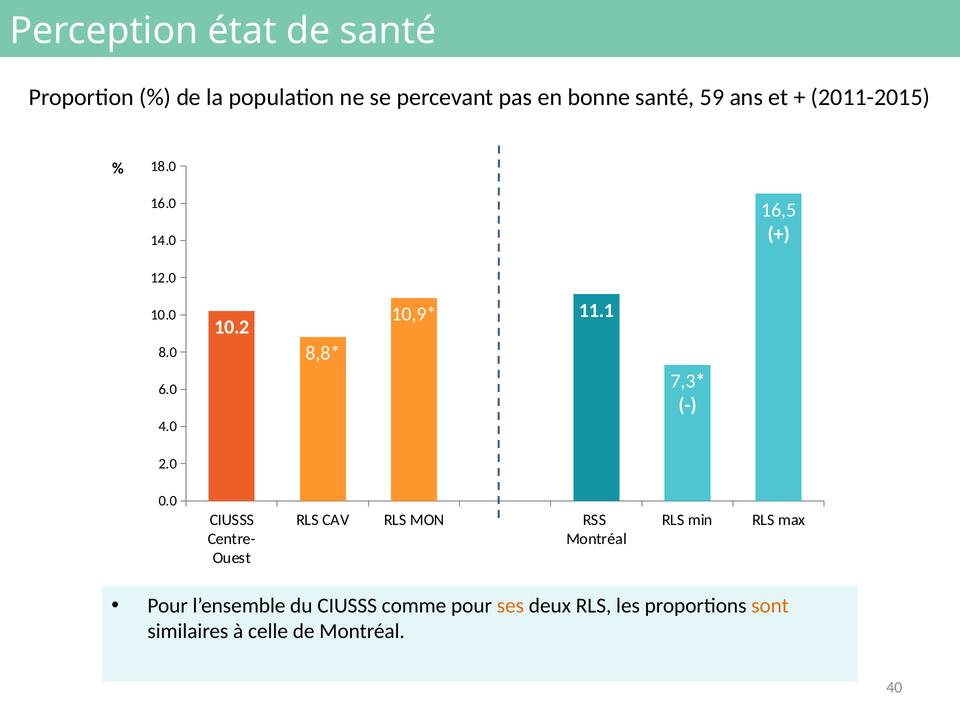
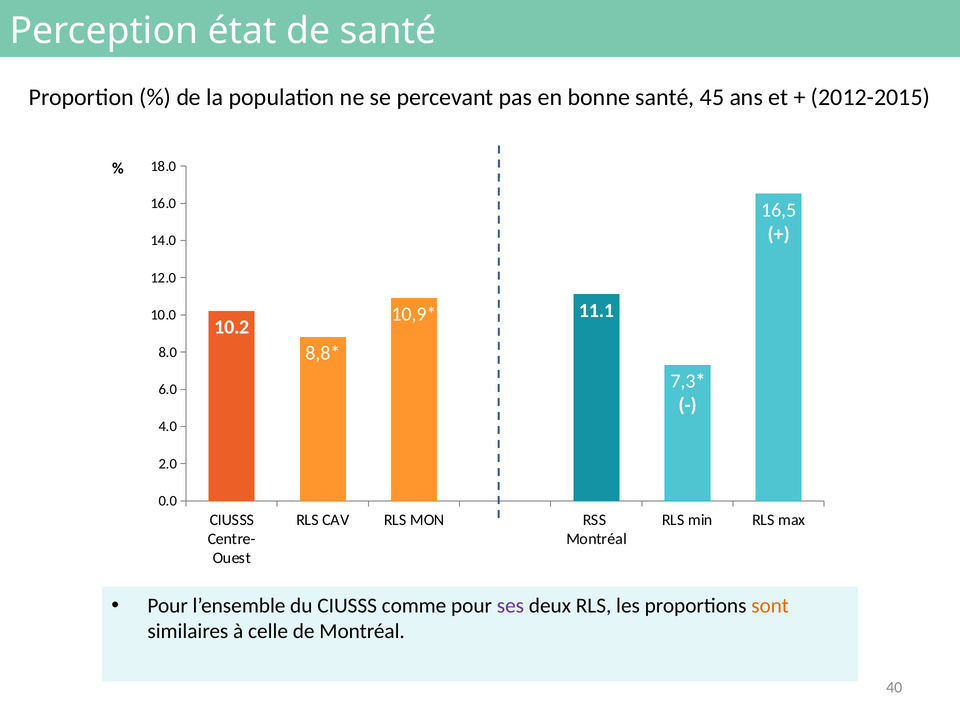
59: 59 -> 45 (712, 97)
2011-2015: 2011-2015 -> 2012-2015 (870, 97)
ses colour: orange -> purple (510, 606)
